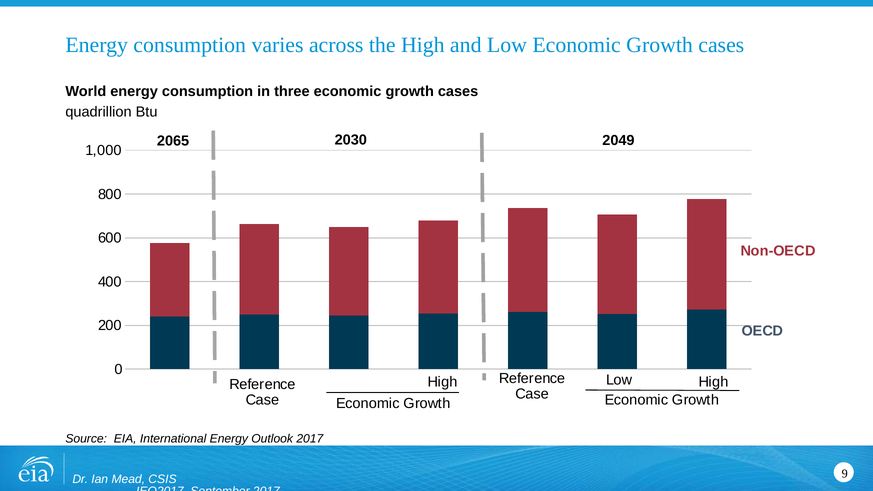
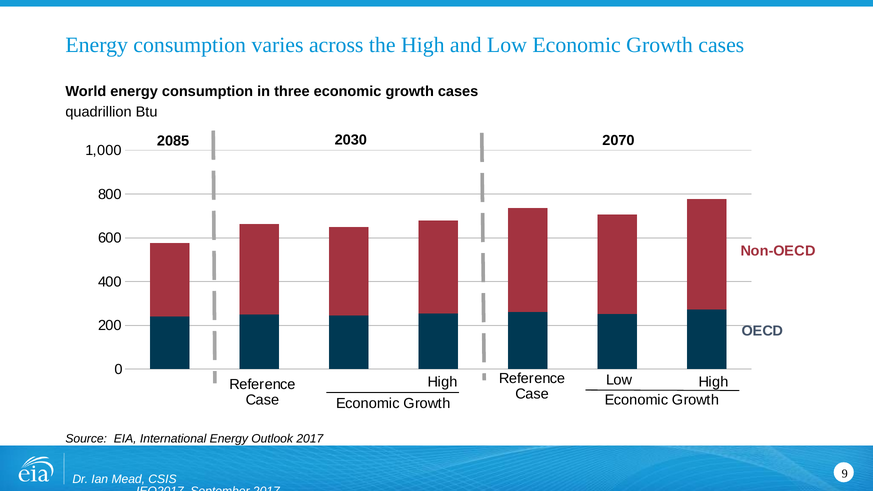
2065: 2065 -> 2085 (173, 141)
2049: 2049 -> 2070 (618, 140)
